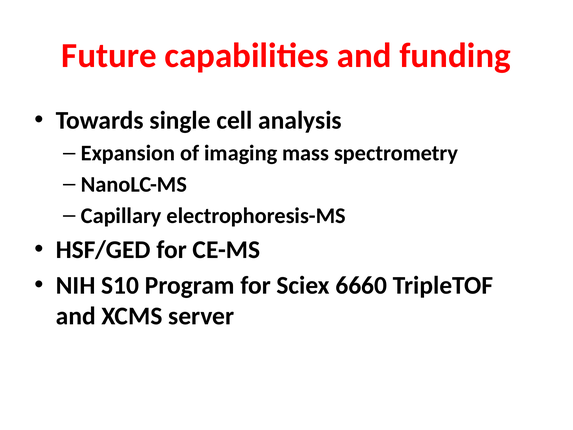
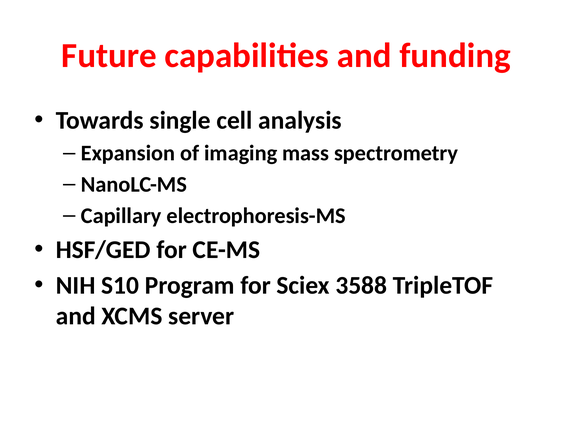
6660: 6660 -> 3588 (361, 285)
